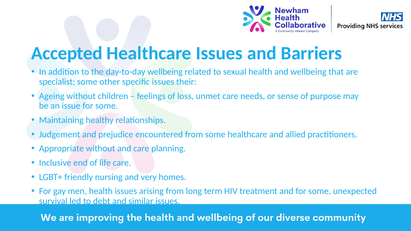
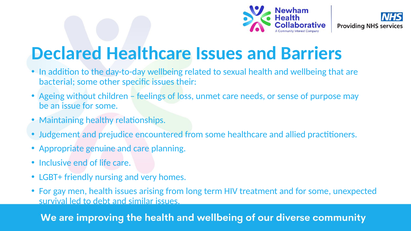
Accepted: Accepted -> Declared (67, 53)
specialist: specialist -> bacterial (57, 82)
Appropriate without: without -> genuine (101, 149)
